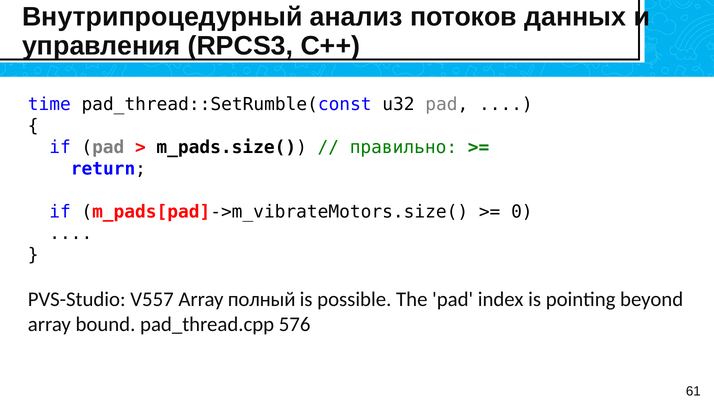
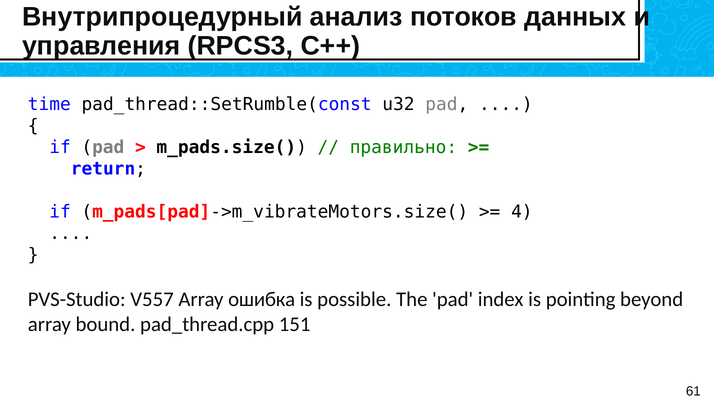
0: 0 -> 4 (522, 212)
полный: полный -> ошибка (262, 299)
576: 576 -> 151 (295, 324)
